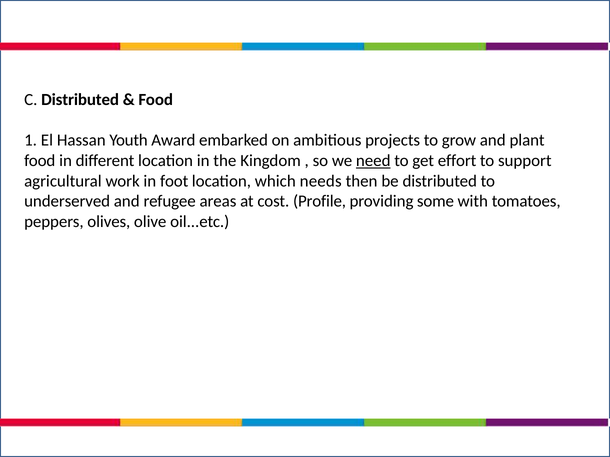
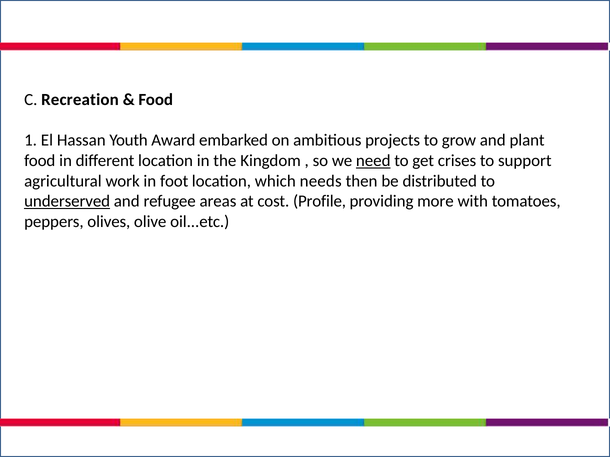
C Distributed: Distributed -> Recreation (80, 100)
effort: effort -> crises (457, 161)
underserved underline: none -> present (67, 201)
some: some -> more (435, 201)
